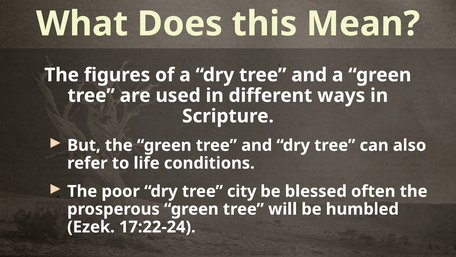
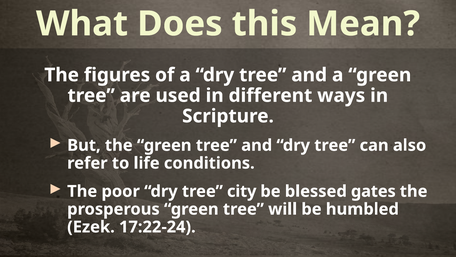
often: often -> gates (373, 191)
